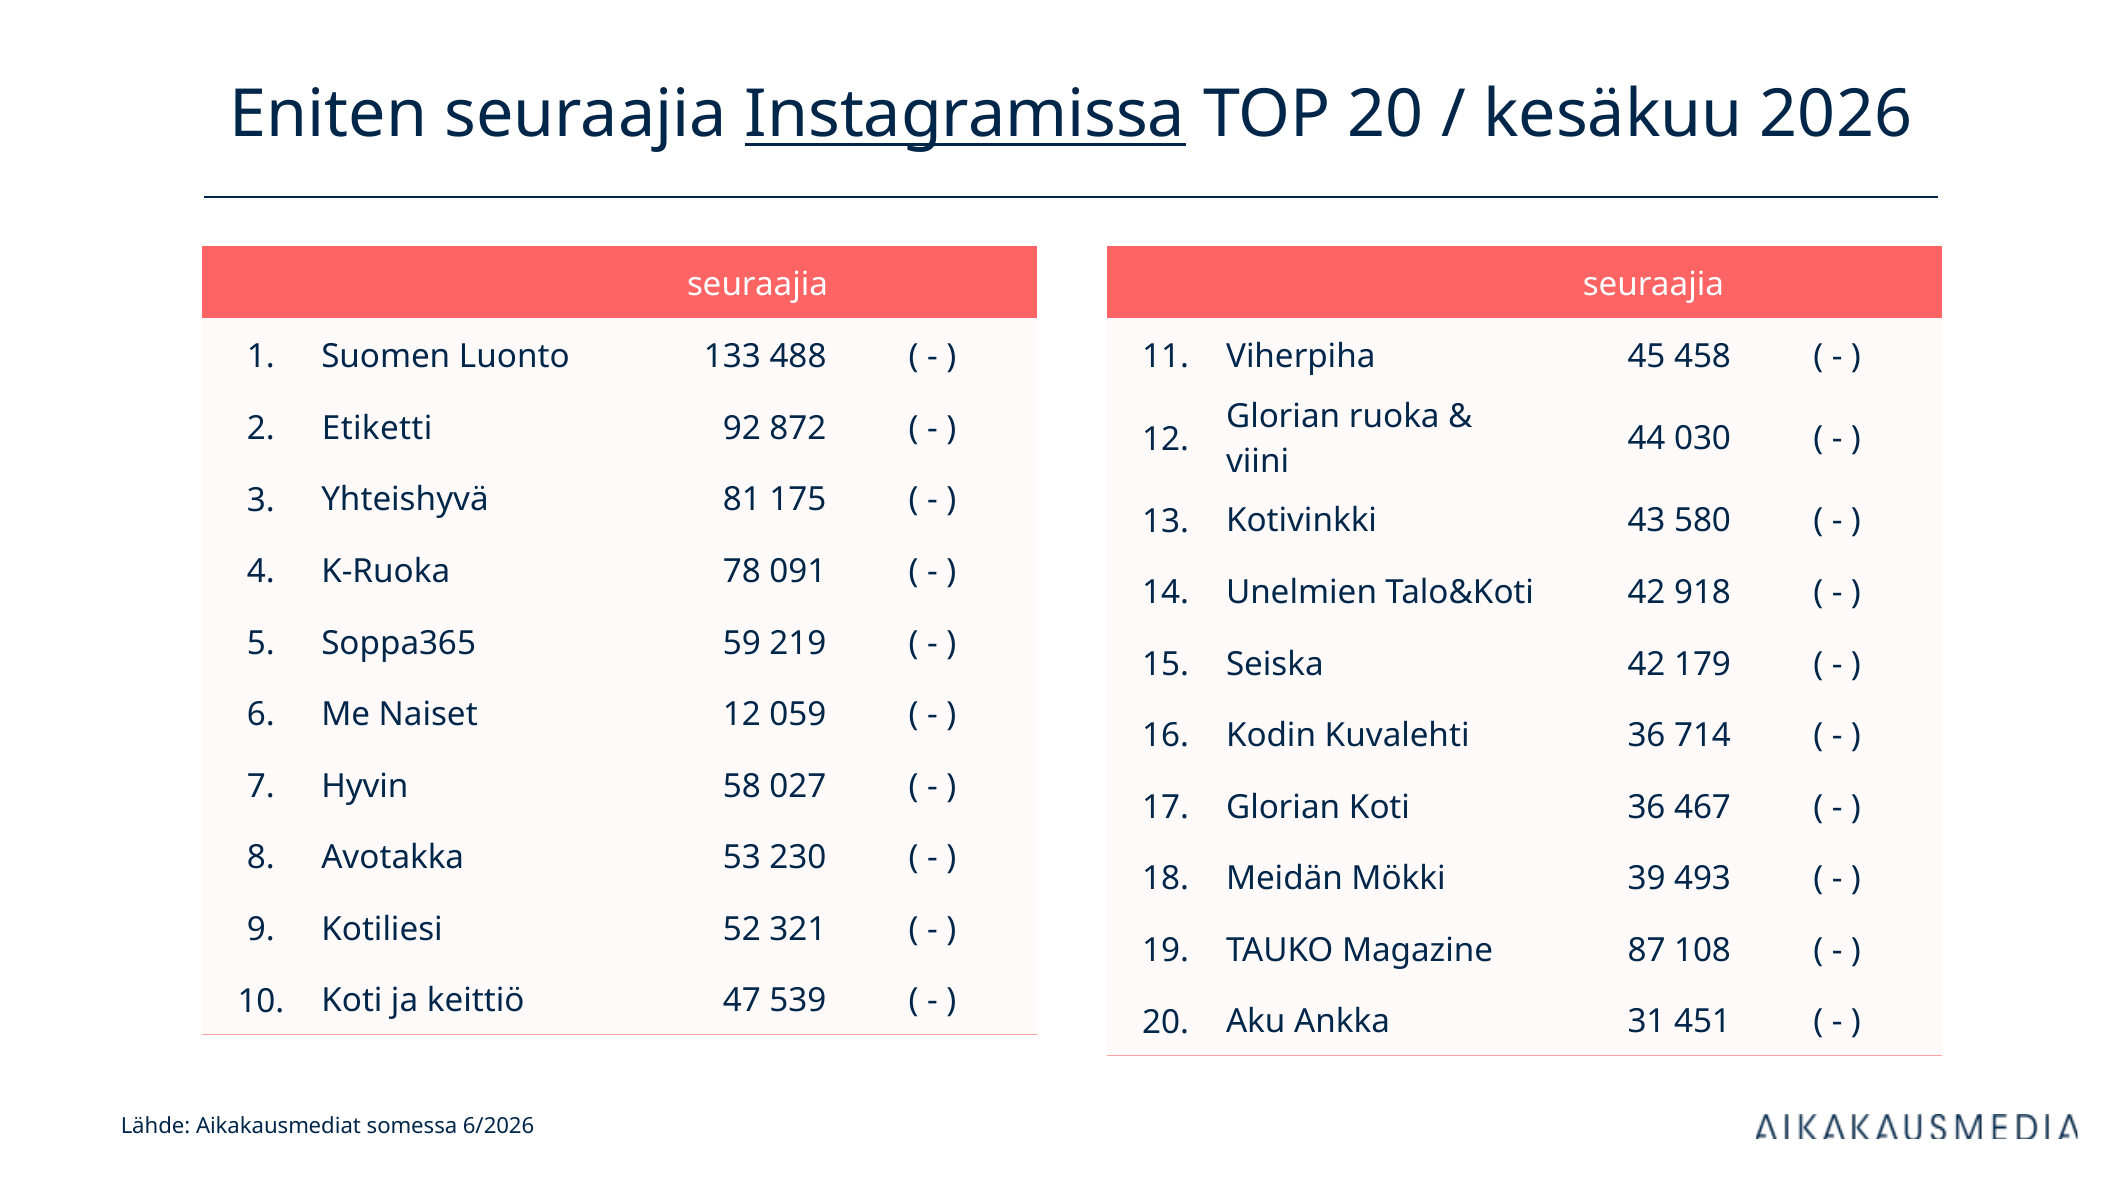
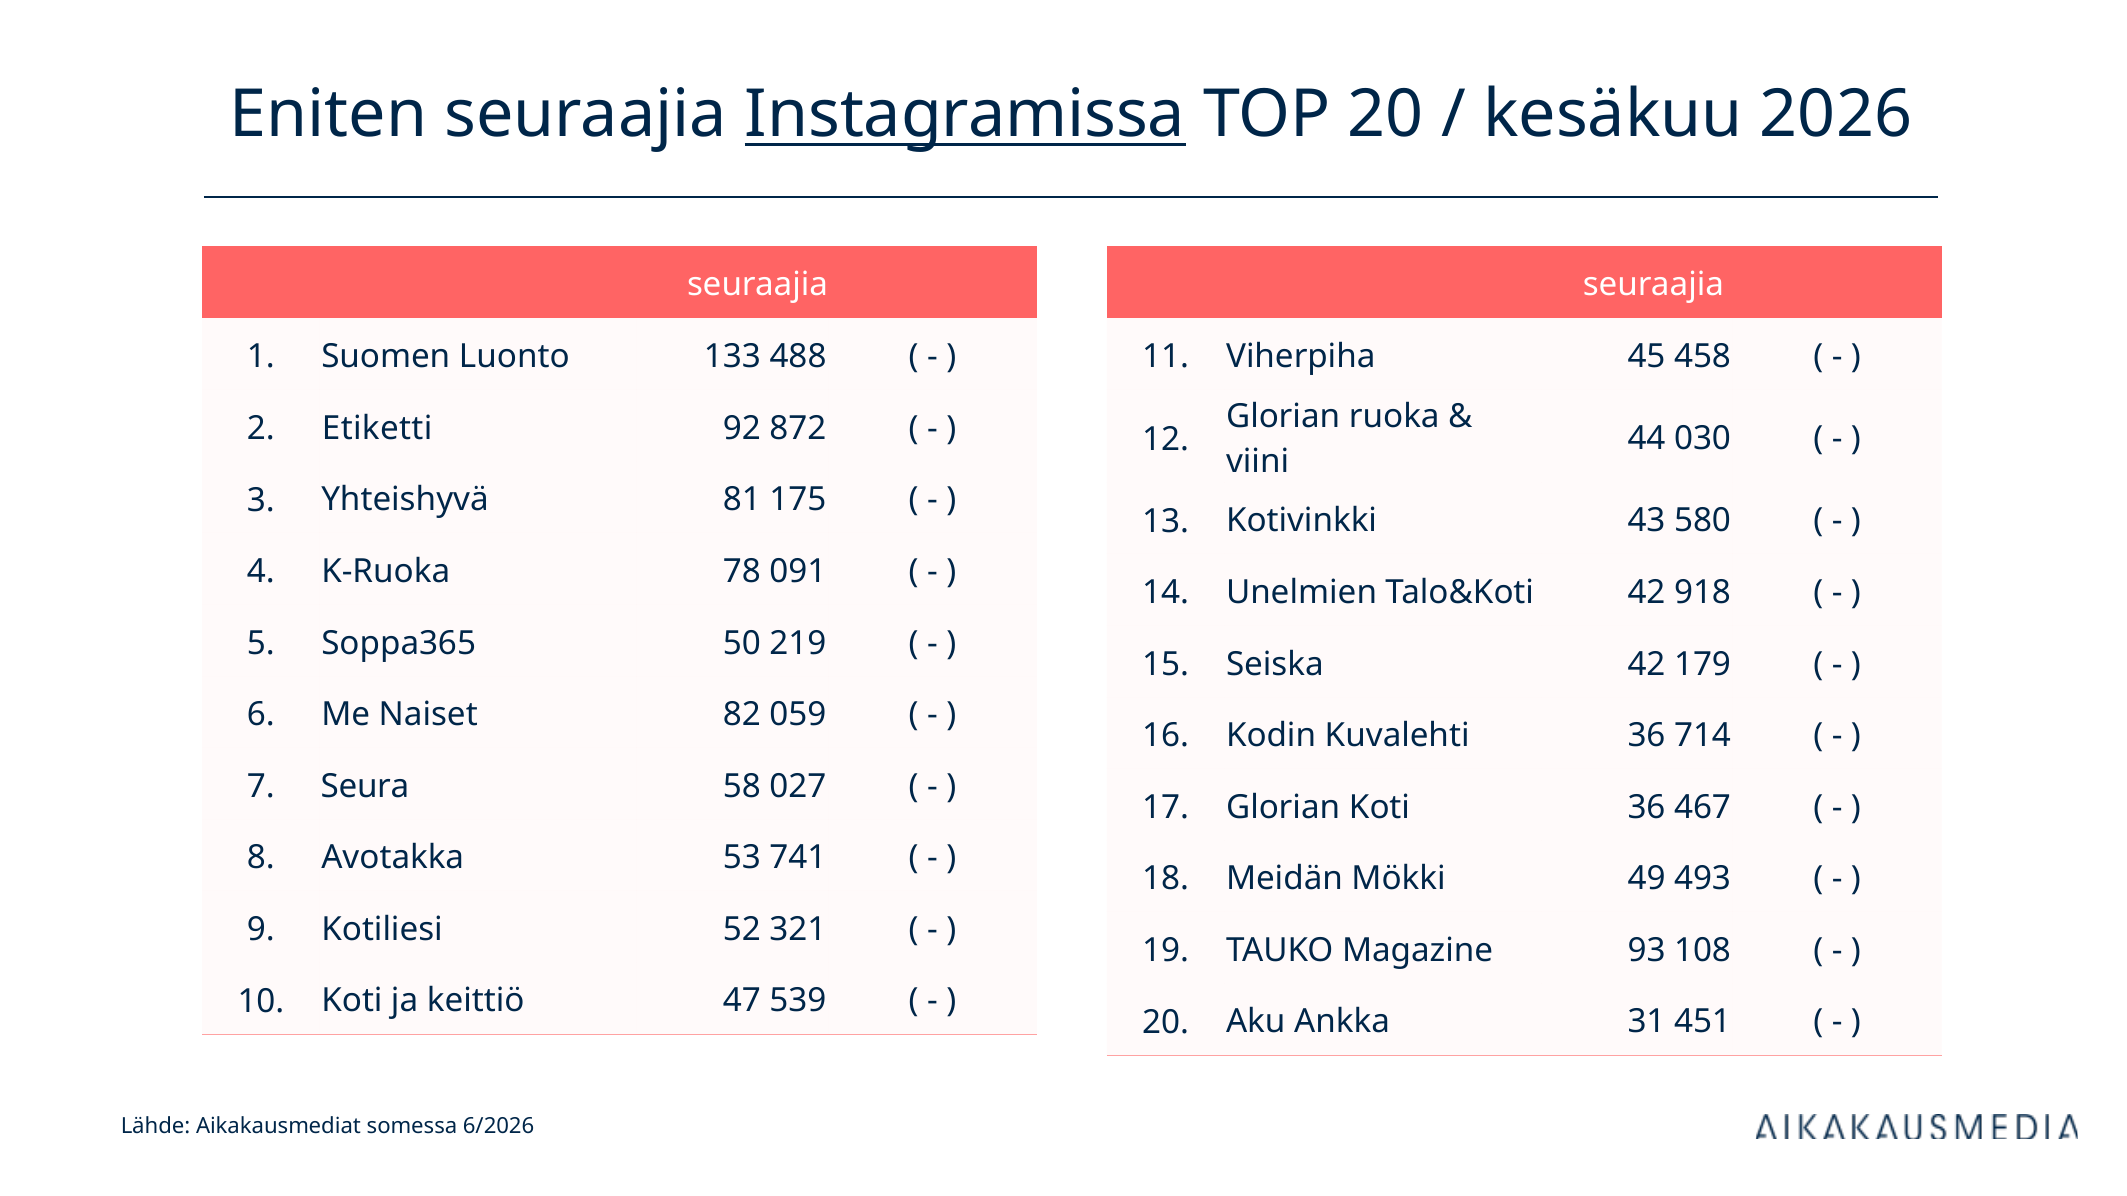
59: 59 -> 50 (742, 643)
Naiset 12: 12 -> 82 (742, 715)
Hyvin: Hyvin -> Seura (365, 786)
230: 230 -> 741 (798, 858)
39: 39 -> 49 (1647, 879)
87: 87 -> 93 (1647, 951)
